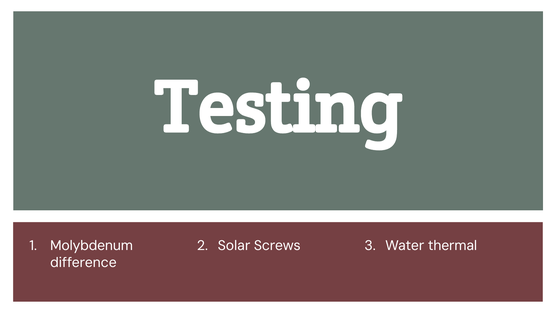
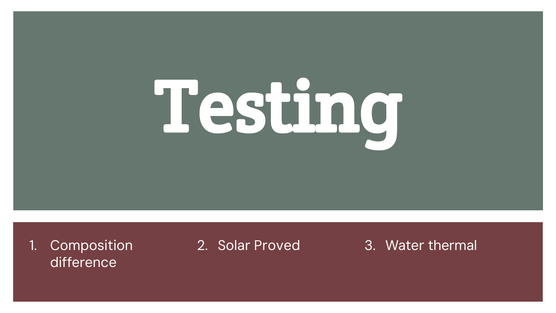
Molybdenum: Molybdenum -> Composition (92, 246)
Screws: Screws -> Proved (277, 246)
